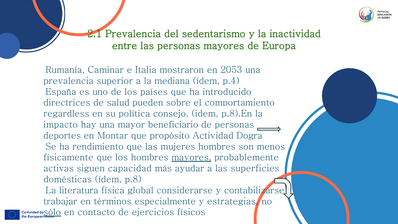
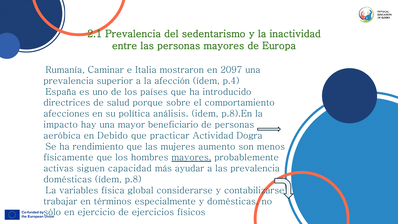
2053: 2053 -> 2097 (231, 70)
mediana: mediana -> afección (172, 81)
pueden: pueden -> porque (148, 103)
regardless: regardless -> afecciones (66, 114)
consejo: consejo -> análisis (171, 114)
deportes: deportes -> aeróbica (62, 135)
Montar: Montar -> Debido (113, 135)
propósito: propósito -> practicar (170, 135)
mujeres hombres: hombres -> aumento (217, 146)
las superficies: superficies -> prevalencia (255, 168)
literatura: literatura -> variables (79, 190)
y estrategias: estrategias -> domésticas (233, 201)
sólo underline: present -> none (52, 212)
contacto: contacto -> ejercicio (96, 212)
